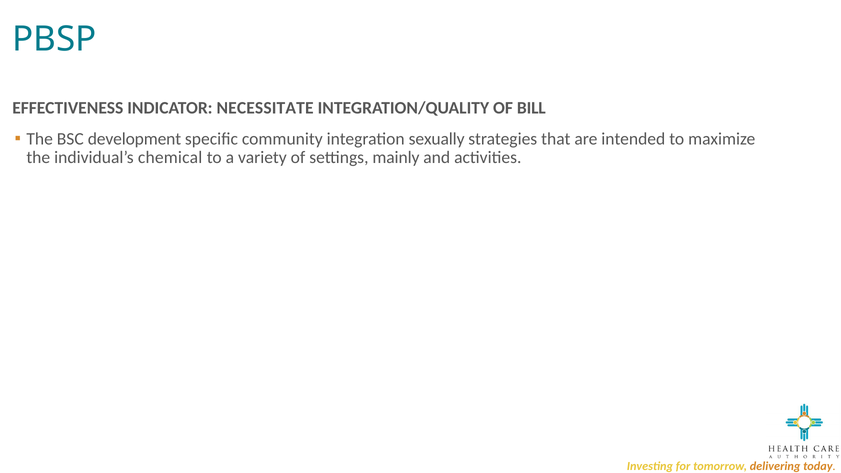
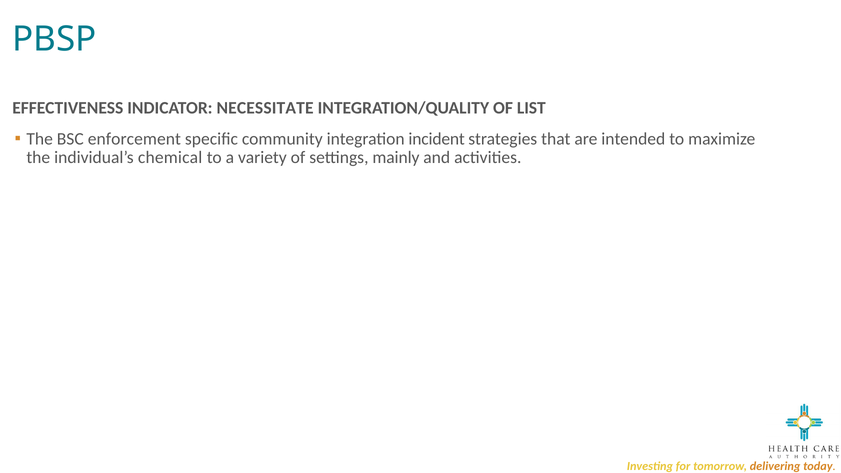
BILL: BILL -> LIST (531, 108)
development: development -> enforcement (134, 139)
sexually: sexually -> incident (437, 139)
